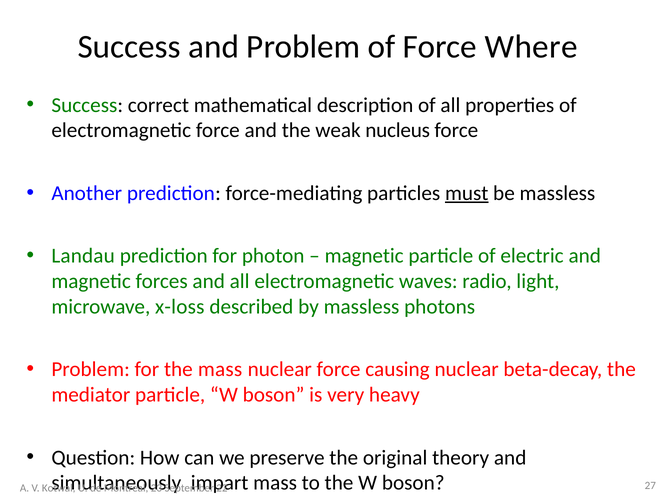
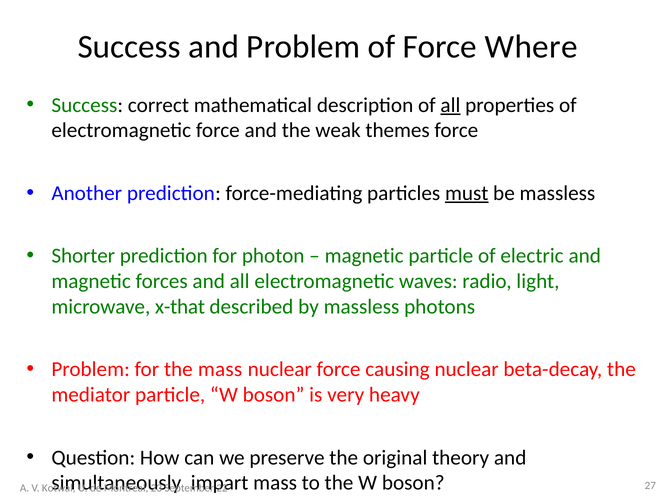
all underline: none -> present (450, 105)
nucleus: nucleus -> themes (398, 130)
Landau: Landau -> Shorter (83, 256)
x-loss: x-loss -> x-that (180, 307)
